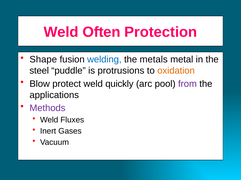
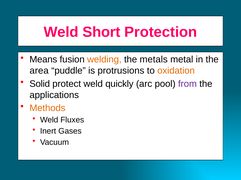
Often: Often -> Short (101, 32)
Shape: Shape -> Means (43, 60)
welding colour: blue -> orange (104, 60)
steel: steel -> area (39, 71)
Blow: Blow -> Solid (40, 84)
Methods colour: purple -> orange (47, 108)
